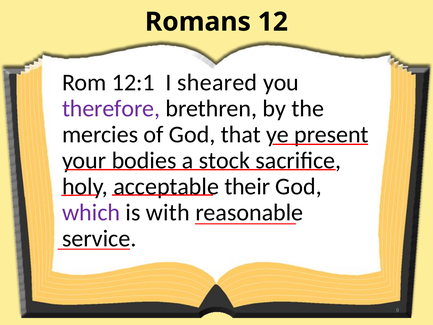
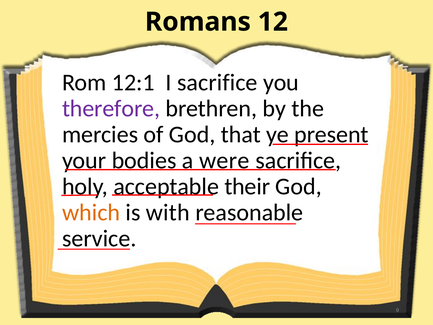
I sheared: sheared -> sacrifice (217, 82)
stock: stock -> were (224, 160)
which colour: purple -> orange (91, 212)
